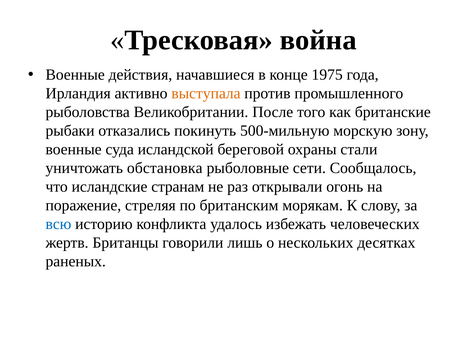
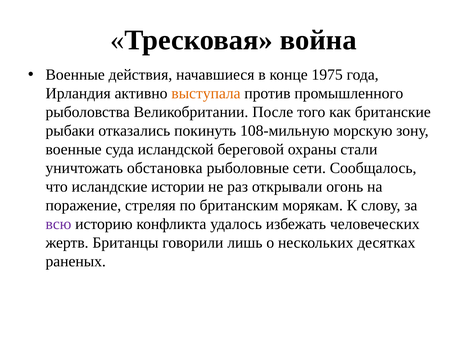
500-мильную: 500-мильную -> 108-мильную (285, 131)
странам: странам -> истории (178, 187)
всю colour: blue -> purple (58, 224)
